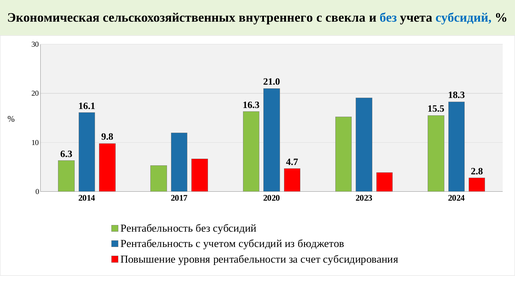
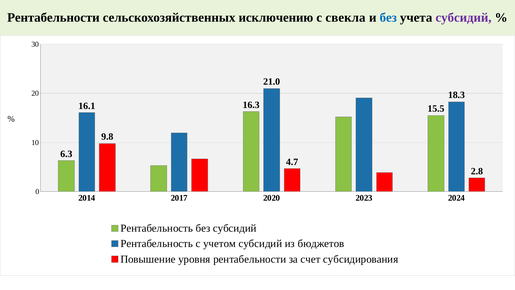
Экономическая: Экономическая -> Рентабельности (53, 18)
внутреннего: внутреннего -> исключению (276, 18)
субсидий colour: blue -> purple (464, 18)
